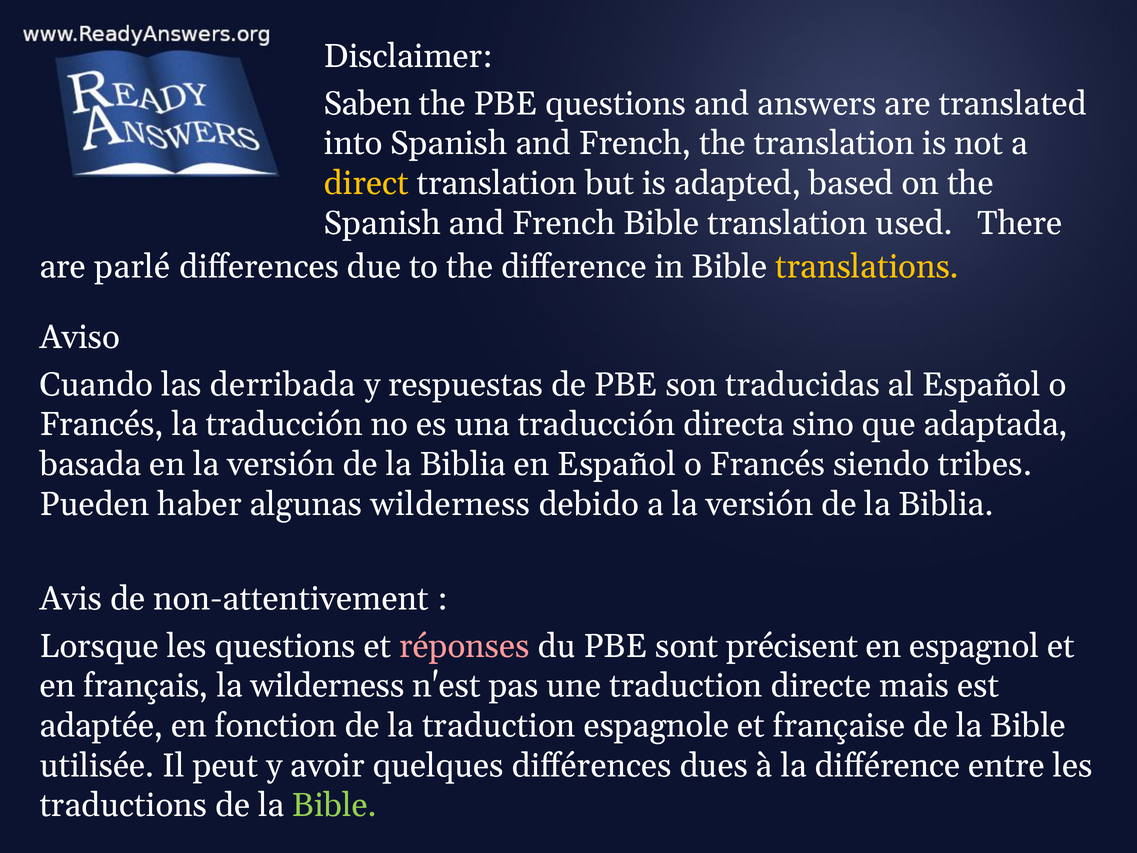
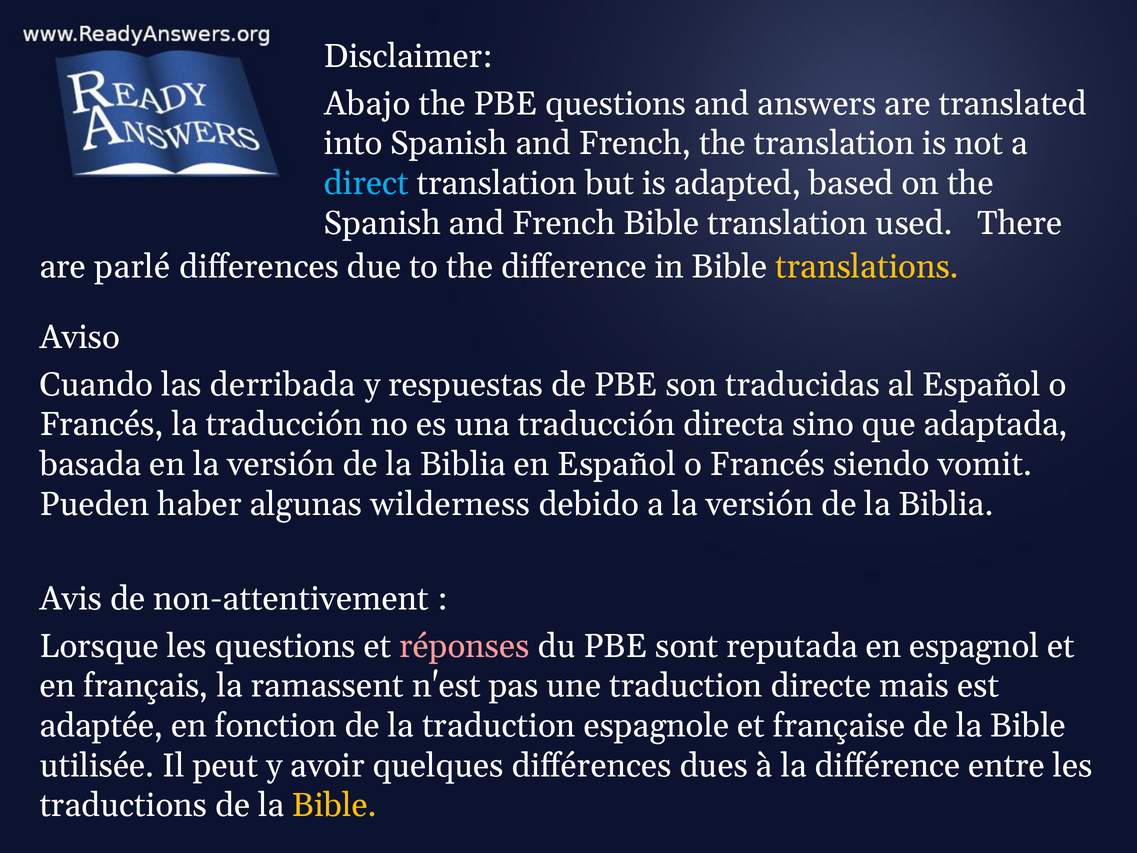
Saben: Saben -> Abajo (367, 104)
direct colour: yellow -> light blue (366, 183)
tribes: tribes -> vomit (985, 464)
précisent: précisent -> reputada (792, 646)
la wilderness: wilderness -> ramassent (327, 686)
Bible colour: light green -> yellow (335, 805)
